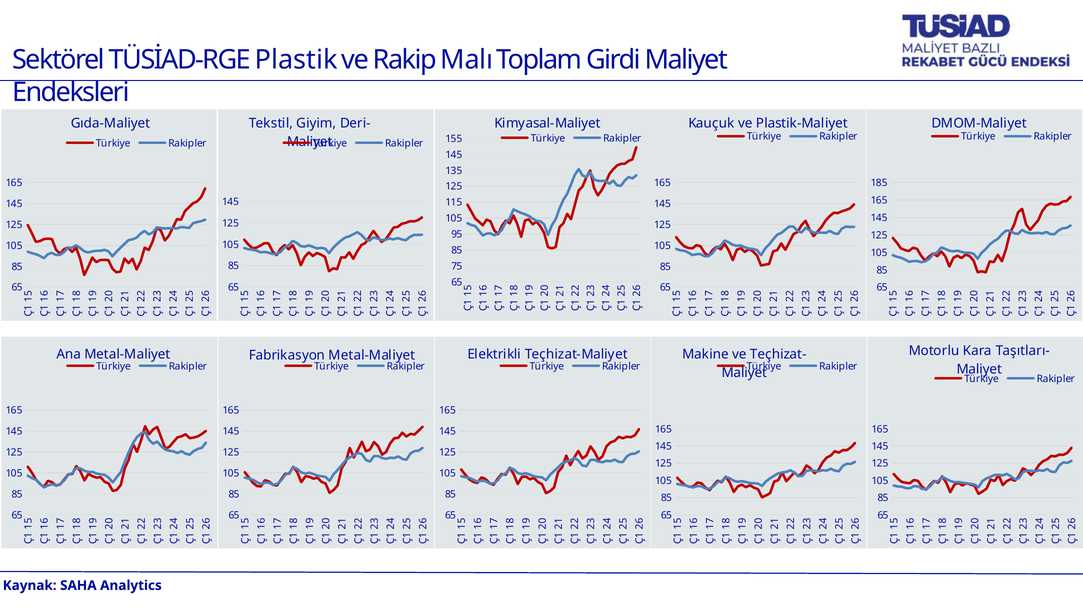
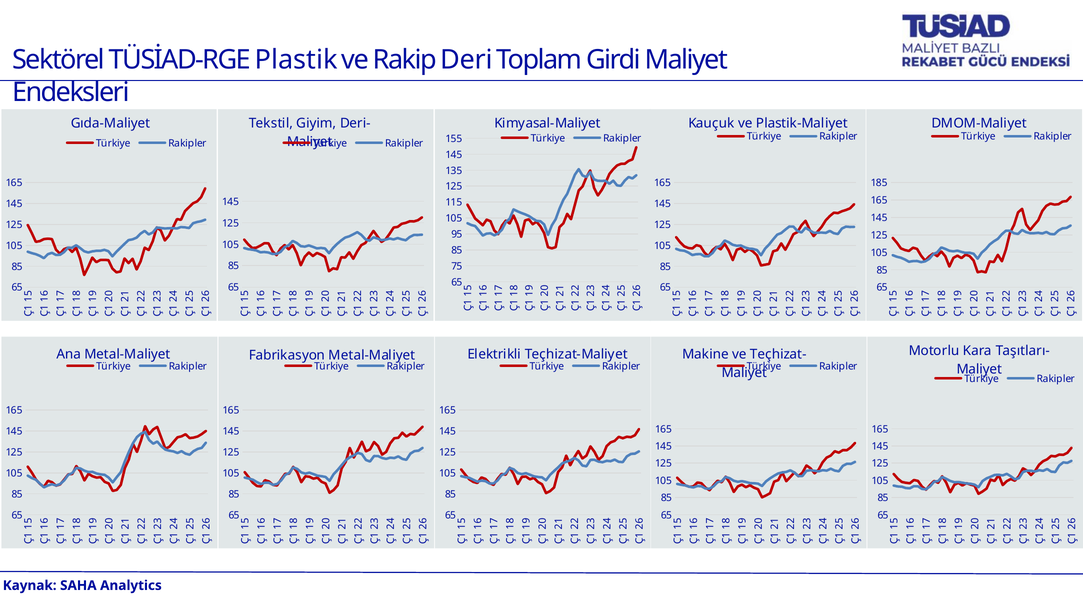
Malı: Malı -> Deri (467, 60)
